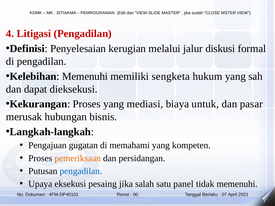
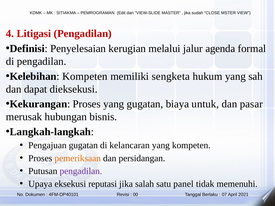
diskusi: diskusi -> agenda (220, 49)
Kelebihan Memenuhi: Memenuhi -> Kompeten (85, 76)
yang mediasi: mediasi -> gugatan (145, 104)
memahami: memahami -> kelancaran (130, 146)
pengadilan colour: blue -> purple (81, 171)
pesaing: pesaing -> reputasi (103, 184)
